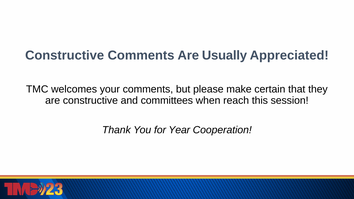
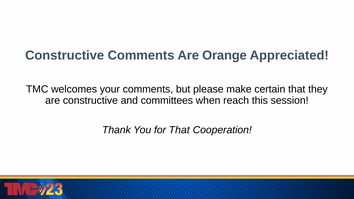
Usually: Usually -> Orange (224, 55)
for Year: Year -> That (179, 130)
